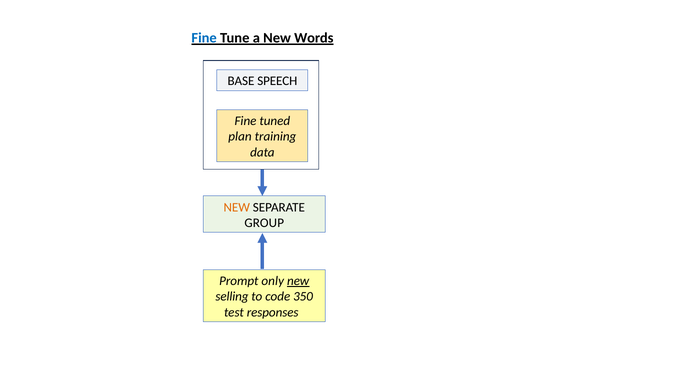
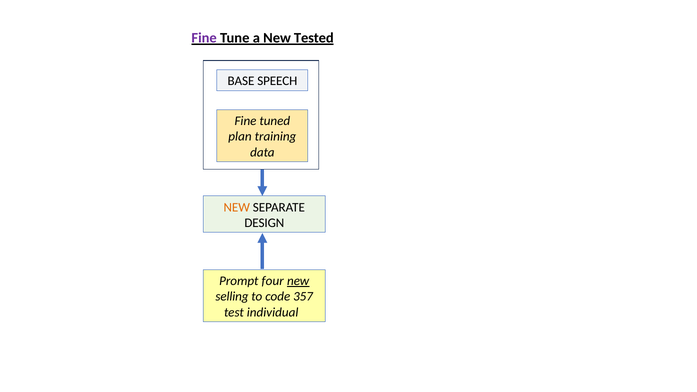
Fine colour: blue -> purple (204, 38)
Words: Words -> Tested (314, 38)
GROUP: GROUP -> DESIGN (264, 223)
only: only -> four (273, 281)
350: 350 -> 357 (303, 297)
responses: responses -> individual (273, 312)
